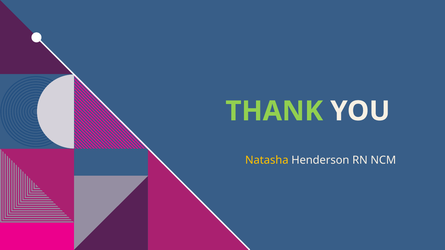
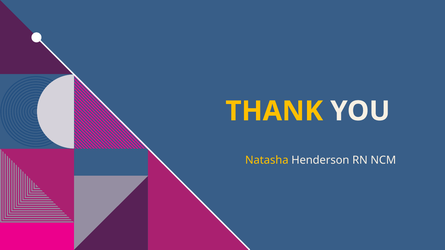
THANK colour: light green -> yellow (274, 111)
